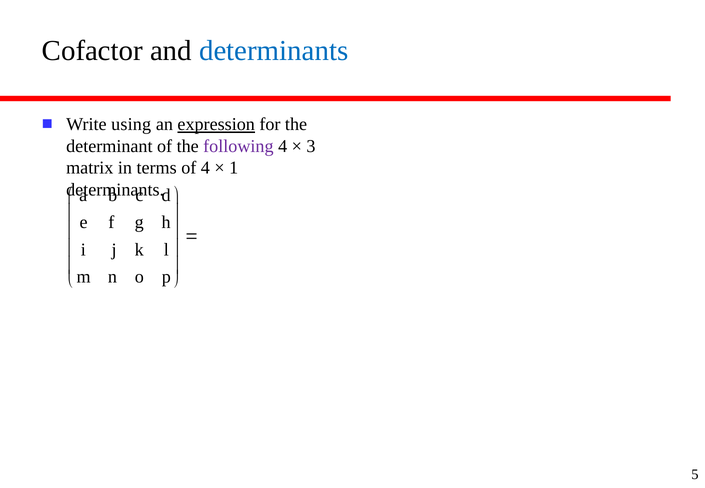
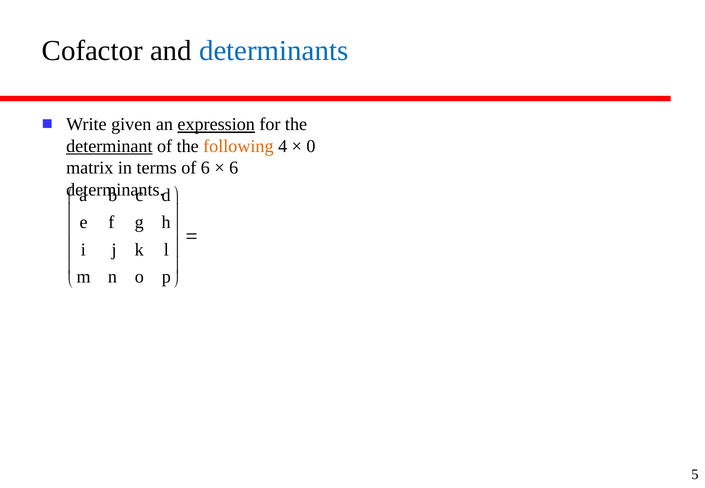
using: using -> given (131, 125)
determinant underline: none -> present (109, 146)
following colour: purple -> orange (238, 146)
3: 3 -> 0 (311, 146)
of 4: 4 -> 6 (205, 168)
1: 1 -> 6 (234, 168)
